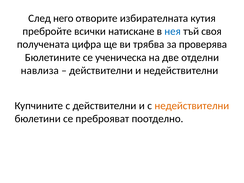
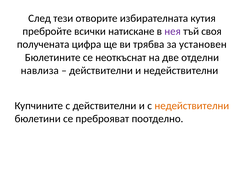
него: него -> тези (63, 18)
нея colour: blue -> purple (173, 31)
проверява: проверява -> установен (203, 44)
ученическа: ученическа -> неоткъснат (121, 57)
